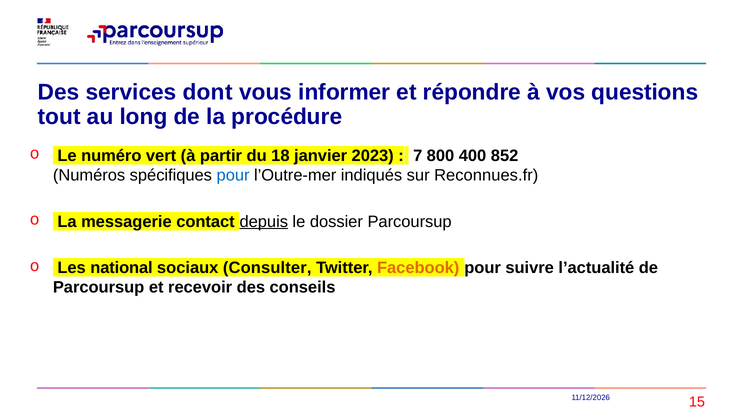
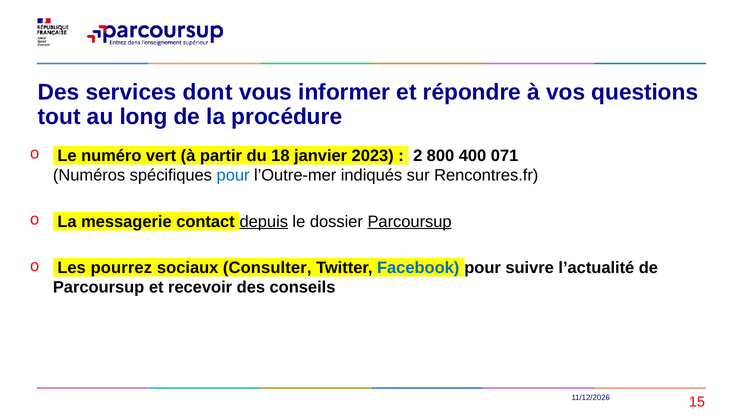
7: 7 -> 2 (418, 156)
852: 852 -> 071 (505, 156)
Reconnues.fr: Reconnues.fr -> Rencontres.fr (486, 175)
Parcoursup underline: none -> present (410, 222)
national: national -> pourrez (121, 268)
Facebook colour: orange -> blue (418, 268)
